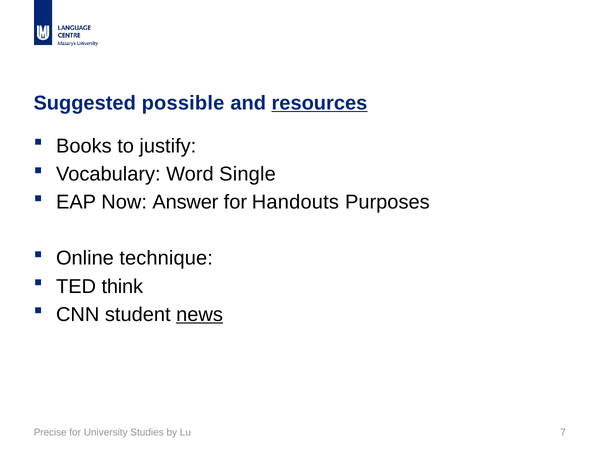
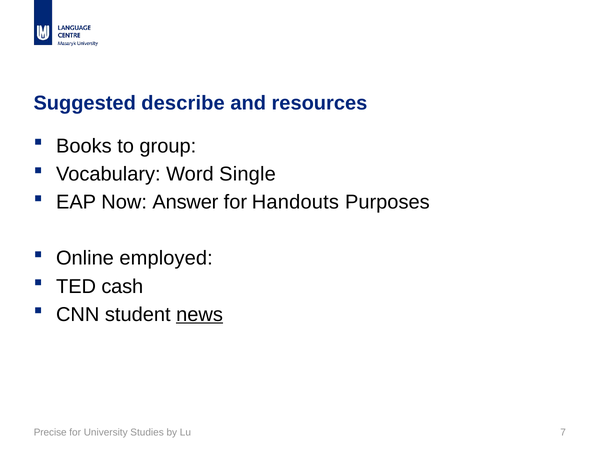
possible: possible -> describe (183, 103)
resources underline: present -> none (319, 103)
justify: justify -> group (168, 146)
technique: technique -> employed (166, 258)
think: think -> cash (122, 286)
